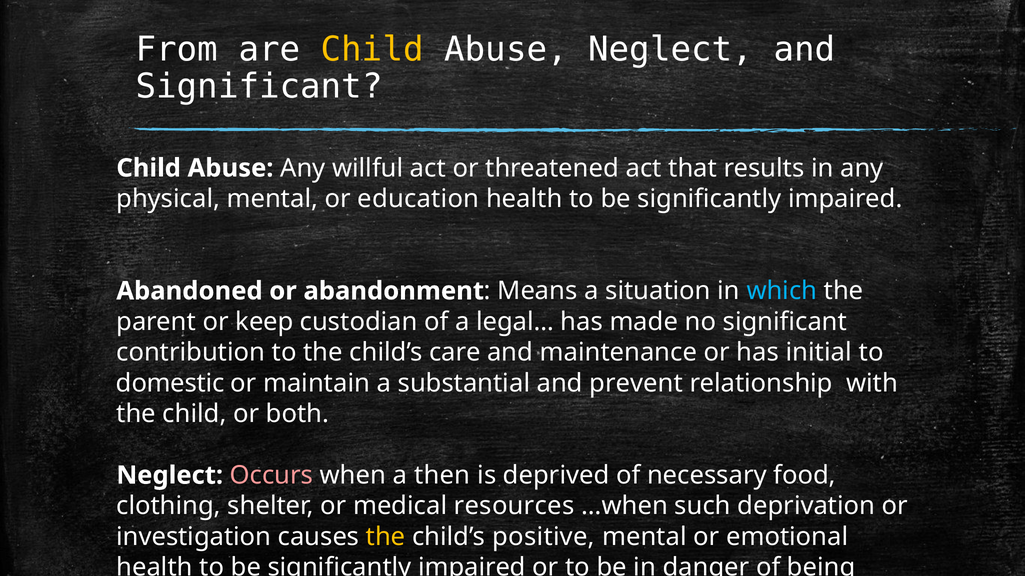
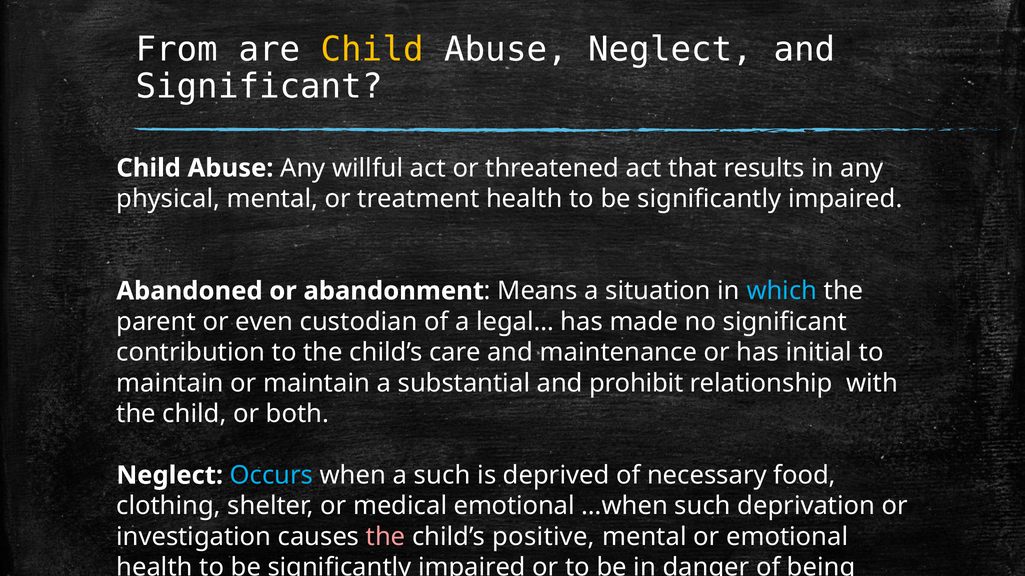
education: education -> treatment (418, 199)
keep: keep -> even (264, 322)
domestic: domestic -> maintain (170, 384)
prevent: prevent -> prohibit (636, 384)
Occurs colour: pink -> light blue (271, 476)
a then: then -> such (442, 476)
medical resources: resources -> emotional (514, 507)
the colour: yellow -> pink (386, 537)
